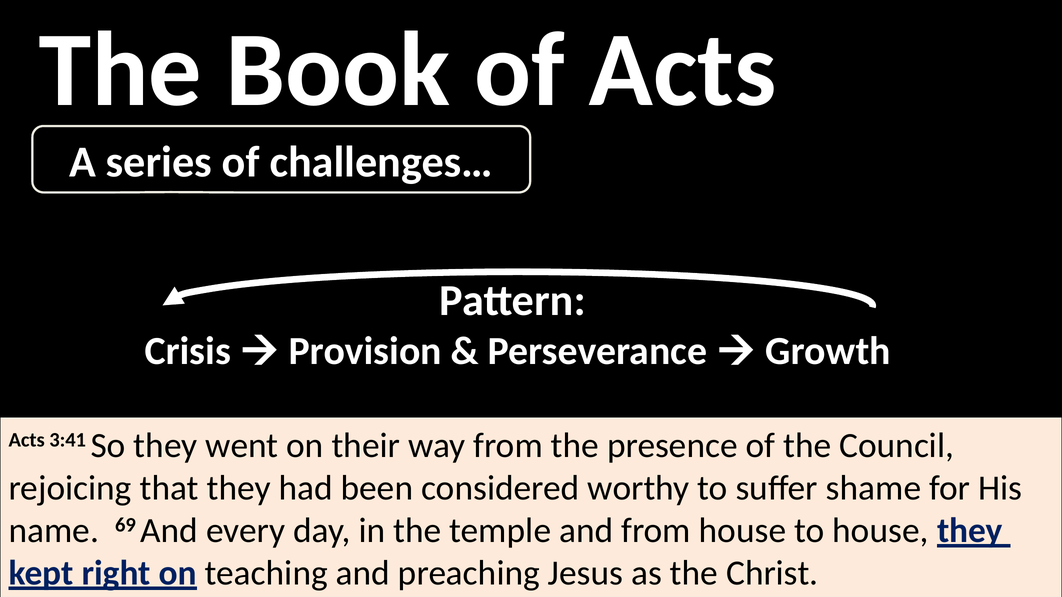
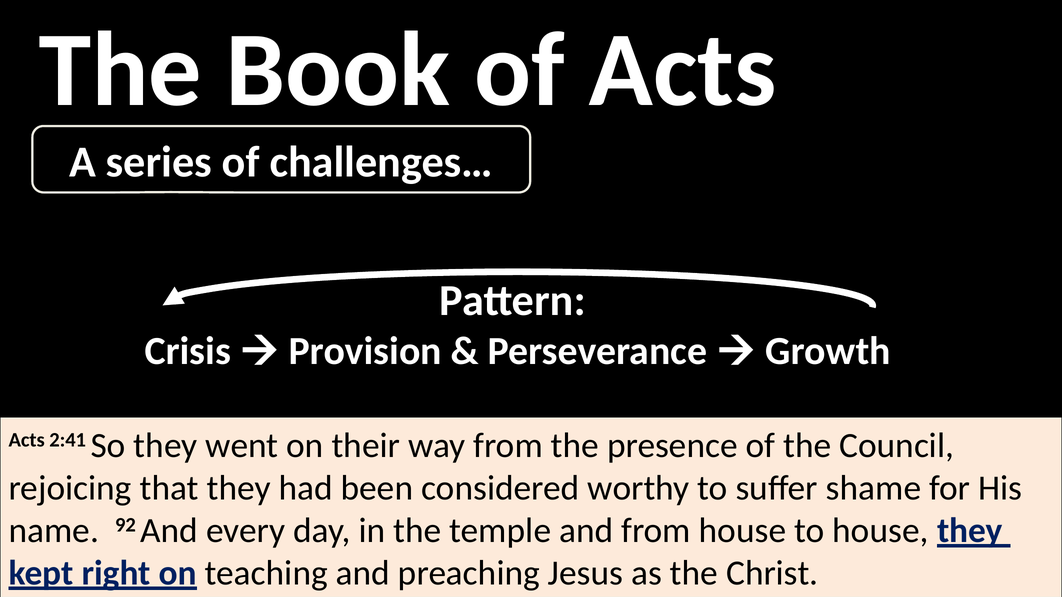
3:41: 3:41 -> 2:41 (68, 440)
69: 69 -> 92 (125, 525)
